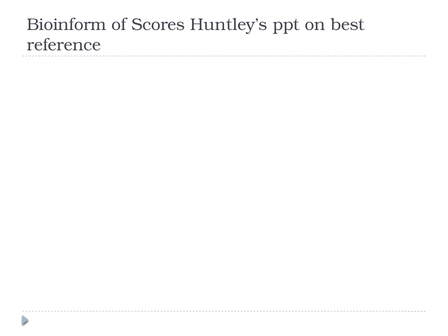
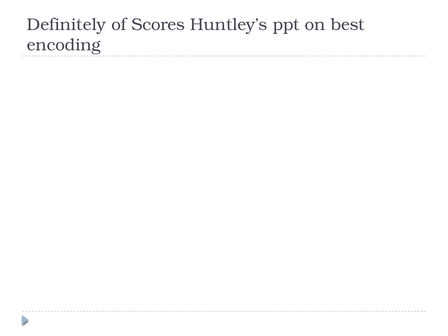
Bioinform: Bioinform -> Definitely (66, 25)
reference: reference -> encoding (64, 45)
